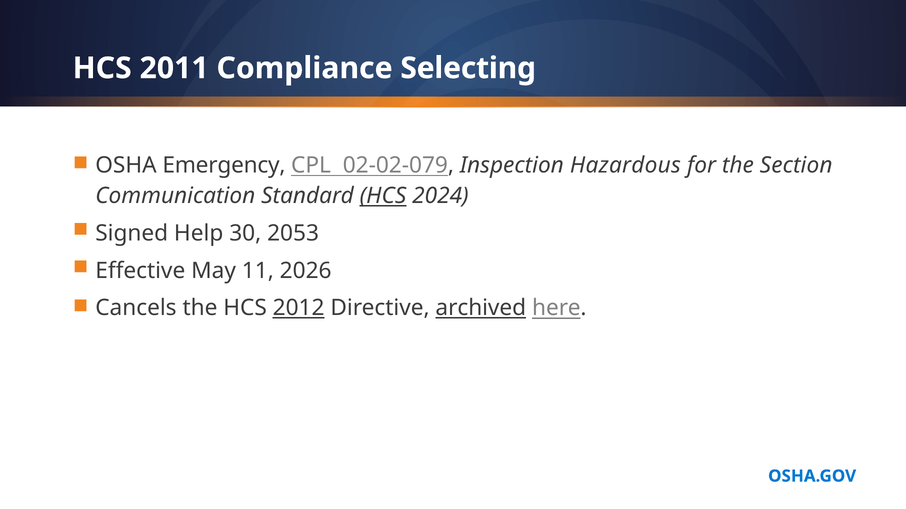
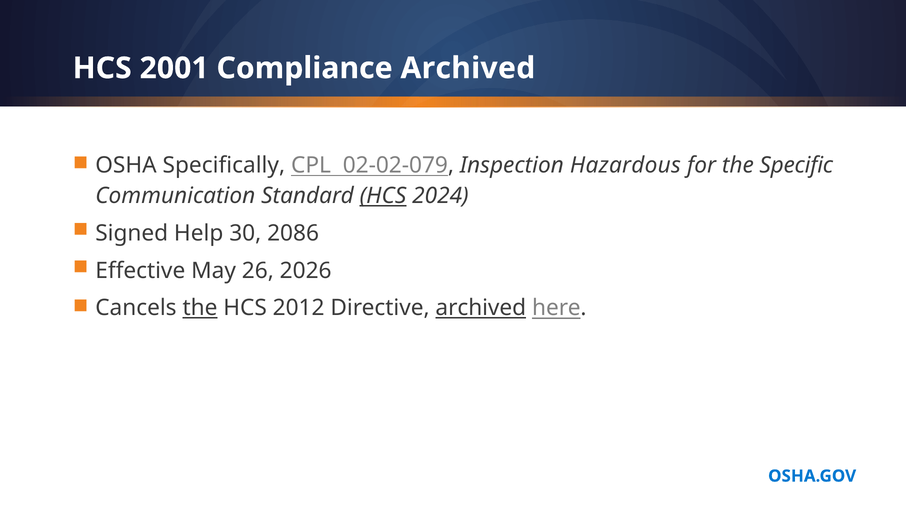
2011: 2011 -> 2001 (174, 68)
Compliance Selecting: Selecting -> Archived (468, 68)
Emergency: Emergency -> Specifically (224, 165)
Section: Section -> Specific (796, 165)
2053: 2053 -> 2086 (293, 234)
11: 11 -> 26 (258, 271)
the underline: none -> present (200, 308)
2012 underline: present -> none (299, 308)
